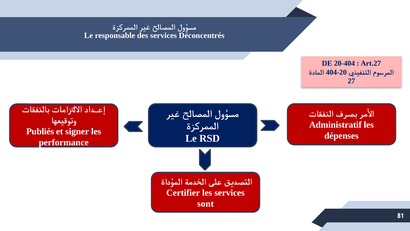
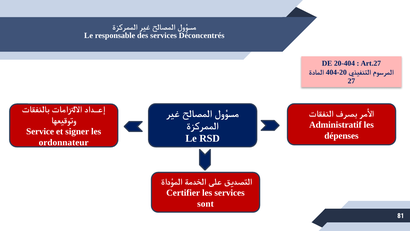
Publiés: Publiés -> Service (40, 131)
performance: performance -> ordonnateur (64, 142)
